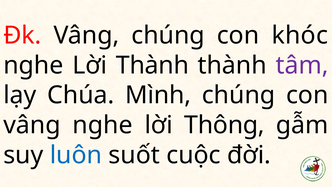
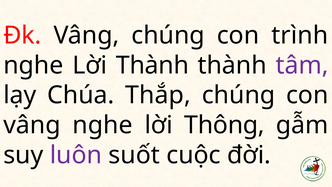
khóc: khóc -> trình (300, 35)
Mình: Mình -> Thắp (158, 95)
luôn colour: blue -> purple (76, 155)
